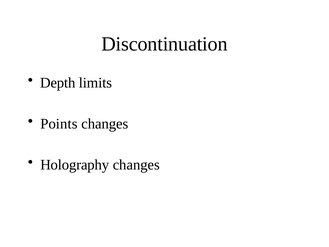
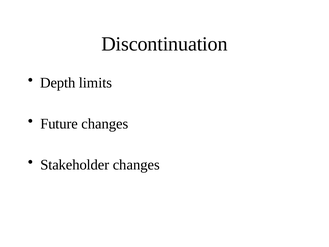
Points: Points -> Future (59, 124)
Holography: Holography -> Stakeholder (75, 165)
